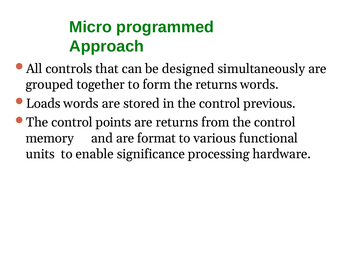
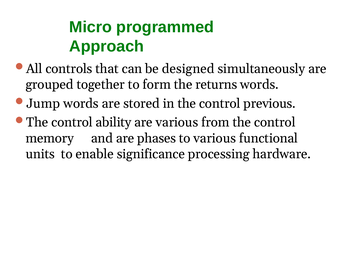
Loads: Loads -> Jump (43, 103)
points: points -> ability (114, 122)
are returns: returns -> various (177, 122)
format: format -> phases (157, 138)
